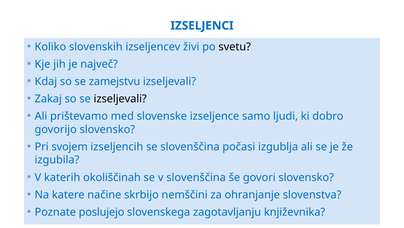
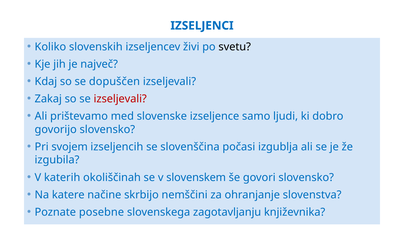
zamejstvu: zamejstvu -> dopuščen (114, 81)
izseljevali colour: black -> red (120, 99)
v slovenščina: slovenščina -> slovenskem (196, 177)
poslujejo: poslujejo -> posebne (101, 211)
